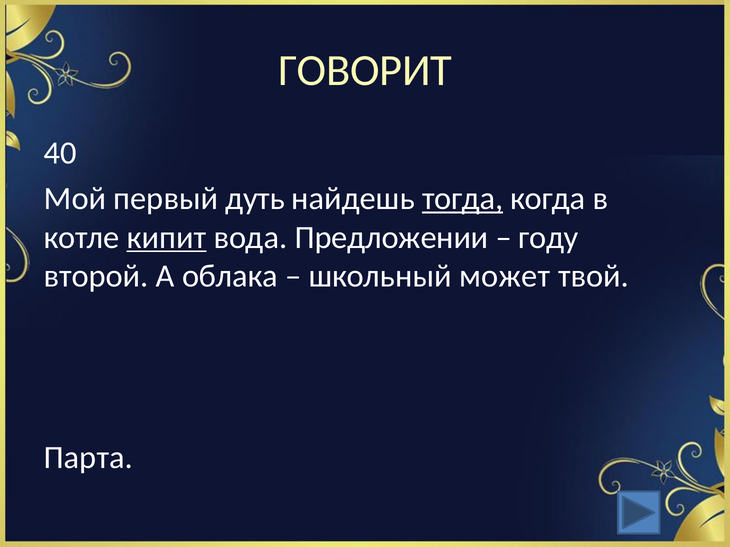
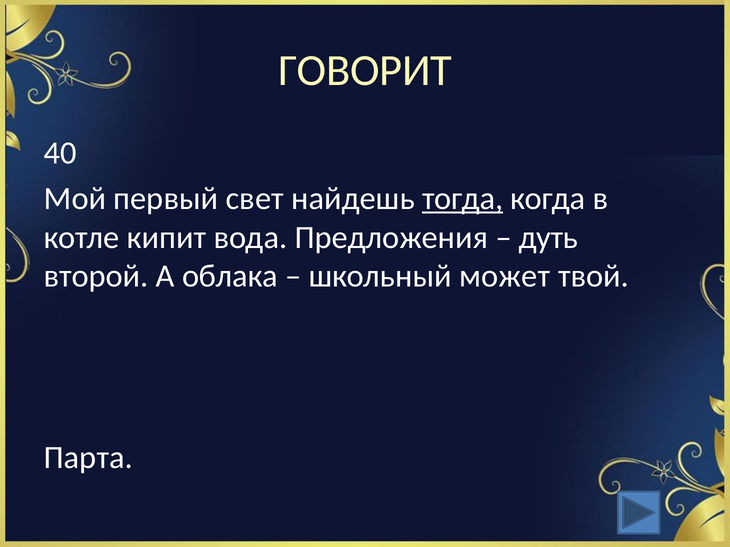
дуть: дуть -> свет (255, 199)
кипит underline: present -> none (167, 238)
Предложении: Предложении -> Предложения (391, 238)
году: году -> дуть (548, 238)
